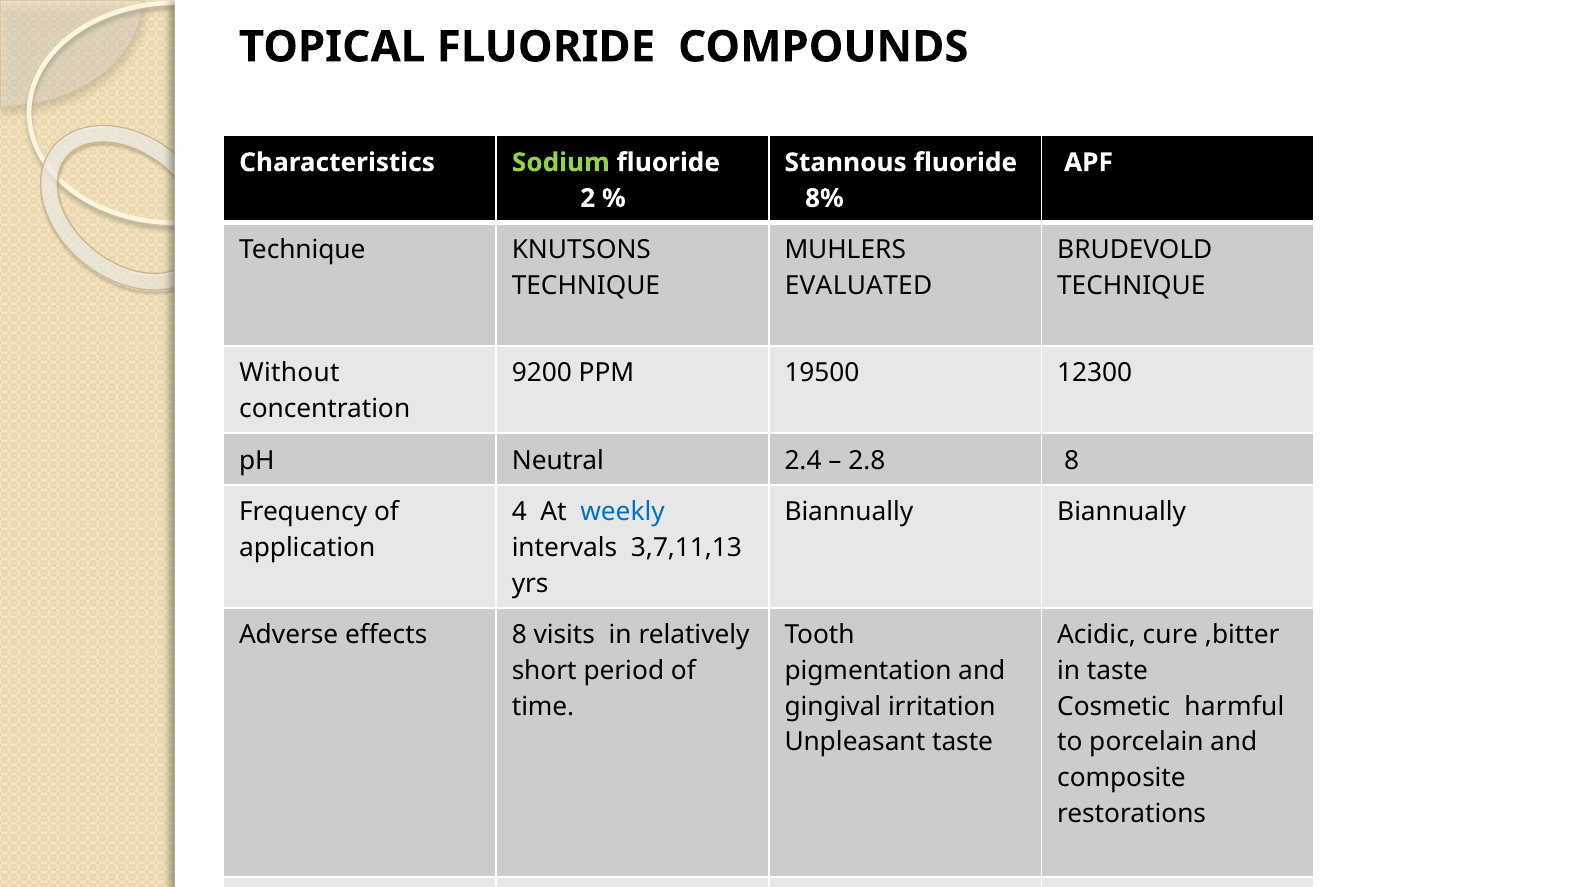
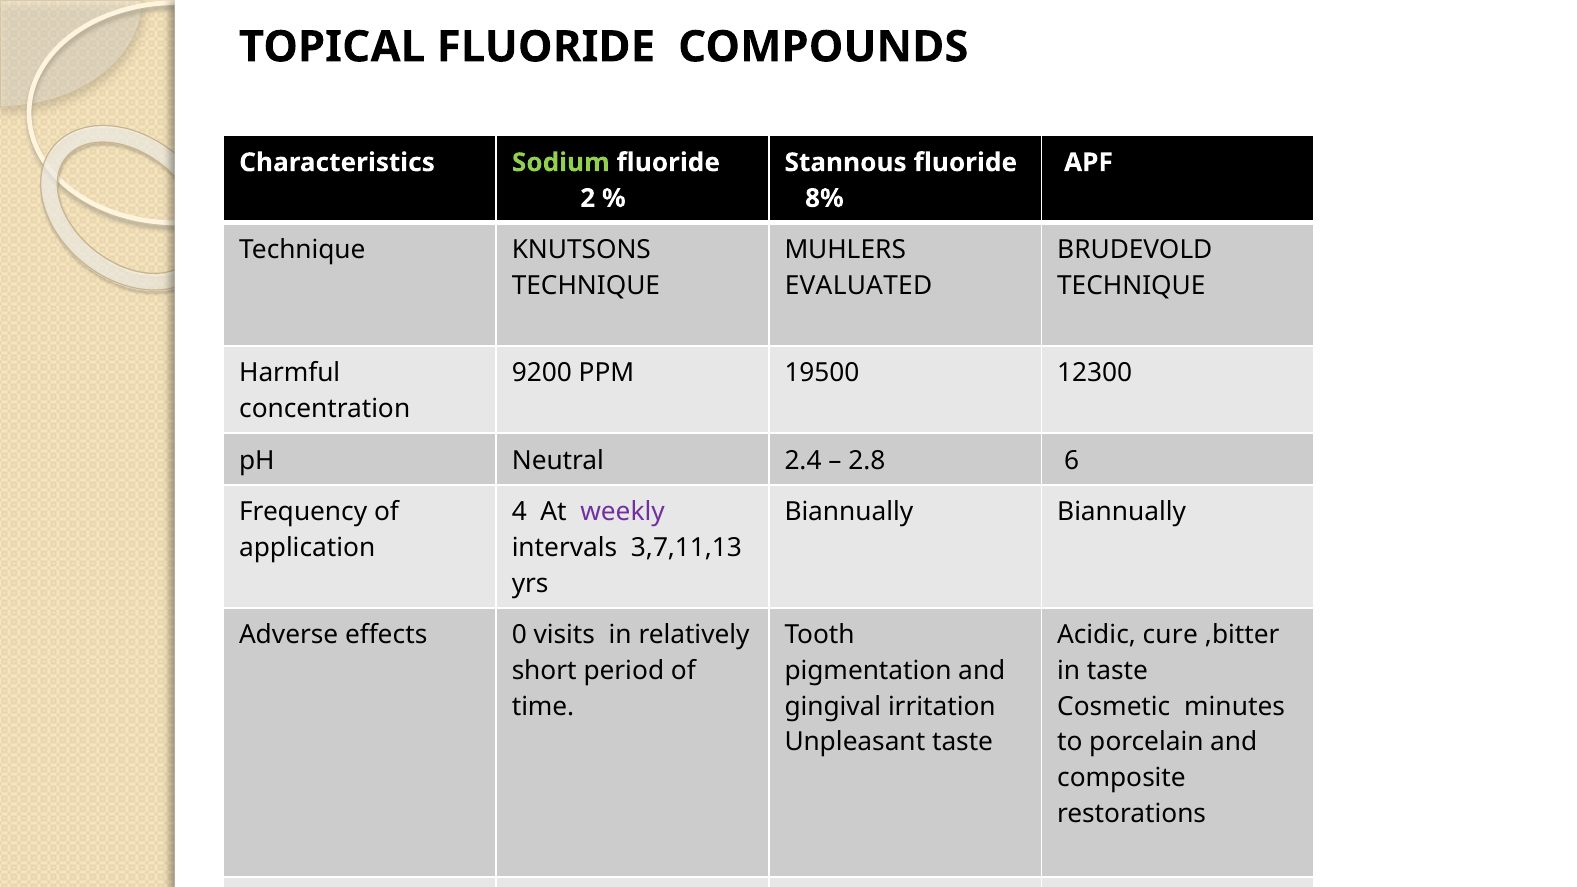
Without: Without -> Harmful (290, 373)
2.8 8: 8 -> 6 (1072, 460)
weekly colour: blue -> purple (623, 512)
effects 8: 8 -> 0 (519, 635)
harmful: harmful -> minutes (1235, 707)
